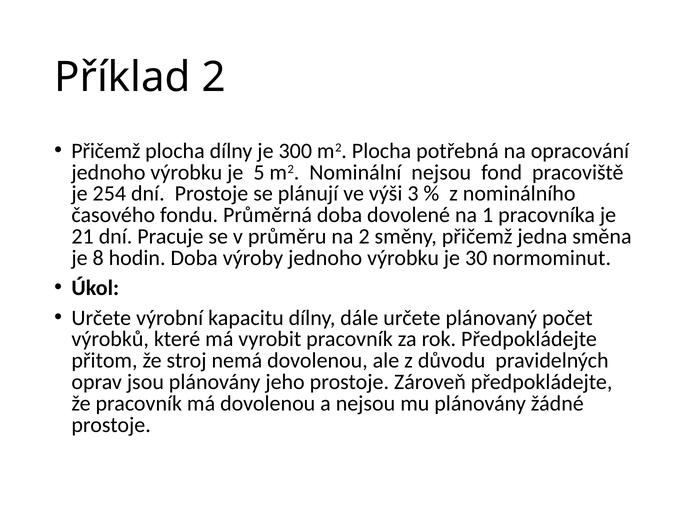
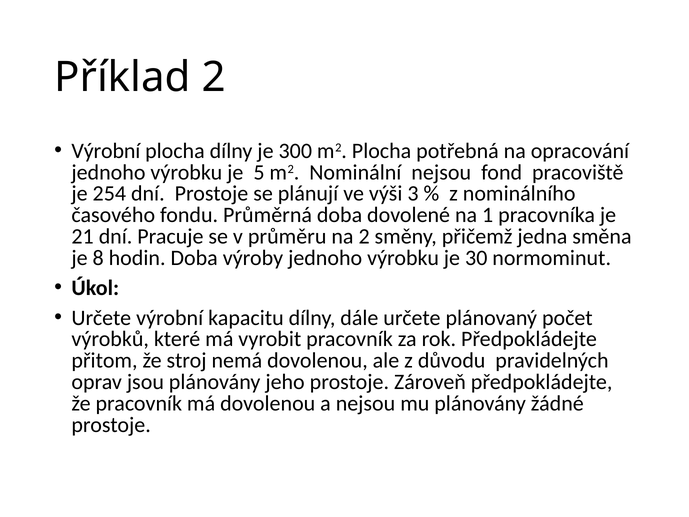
Přičemž: Přičemž -> Výrobní (106, 151)
